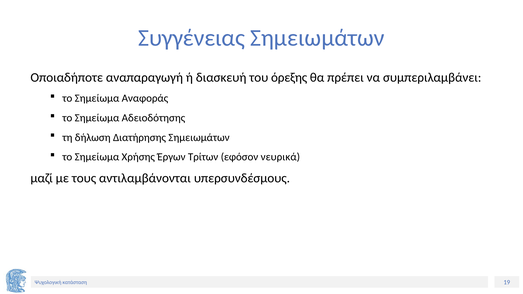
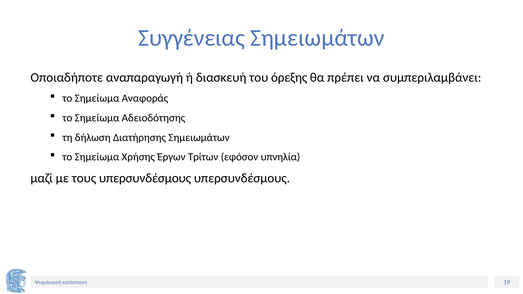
νευρικά: νευρικά -> υπνηλία (280, 157)
τους αντιλαμβάνονται: αντιλαμβάνονται -> υπερσυνδέσμους (145, 178)
